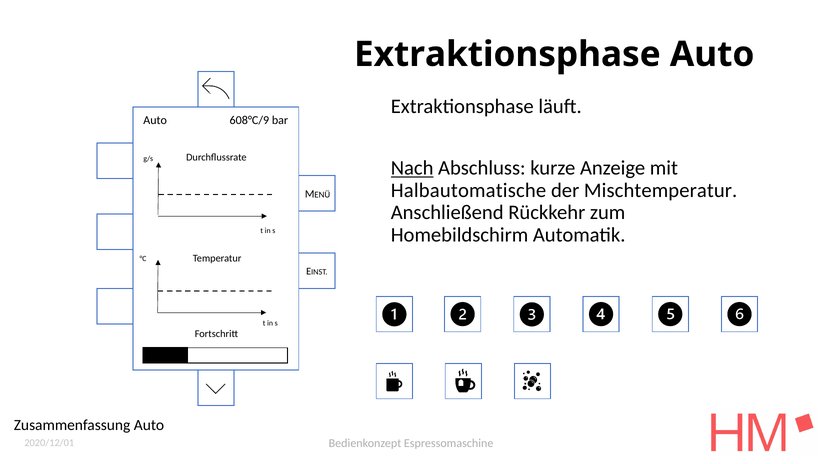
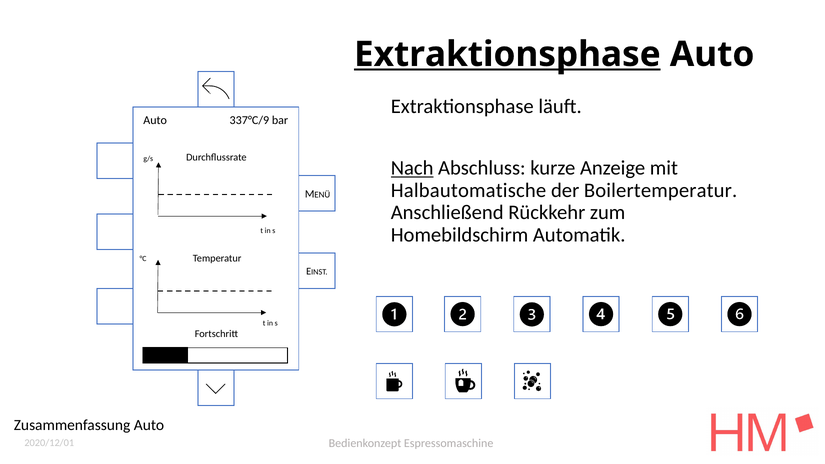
Extraktionsphase underline: none -> present (507, 54)
608°C/9: 608°C/9 -> 337°C/9 (249, 120)
Mischtemperatur: Mischtemperatur -> Boilertemperatur (661, 190)
